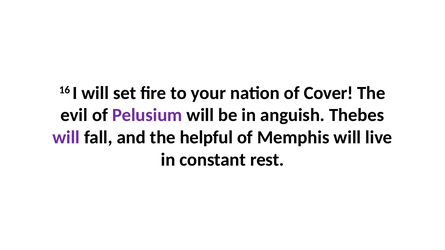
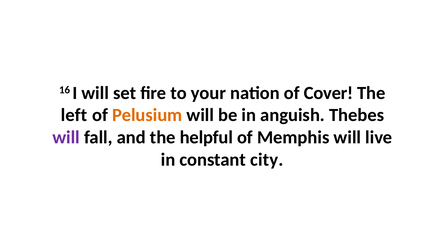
evil: evil -> left (74, 115)
Pelusium colour: purple -> orange (147, 115)
rest: rest -> city (267, 160)
